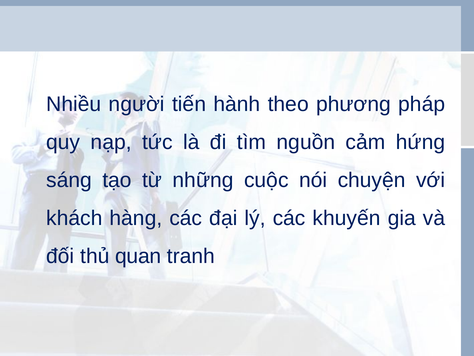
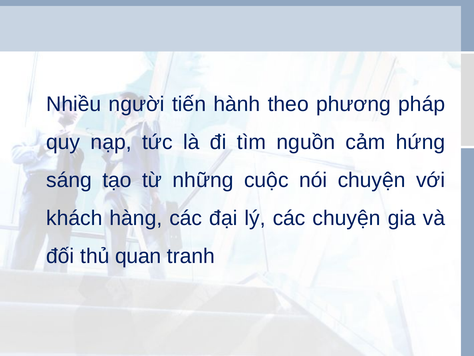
các khuyến: khuyến -> chuyện (347, 218)
